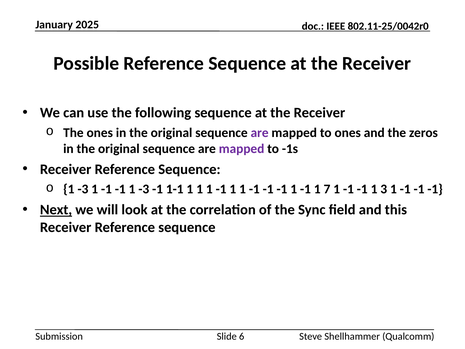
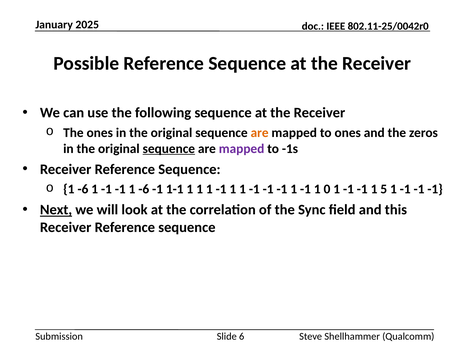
are colour: purple -> orange (260, 133)
sequence underline: none -> present (169, 149)
-3: -3 -> -6 (83, 189)
-1 1 -3: -3 -> -6 (144, 189)
7: 7 -> 0 (327, 189)
3: 3 -> 5 (384, 189)
